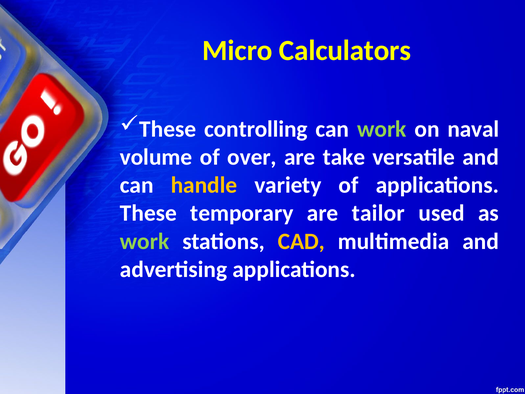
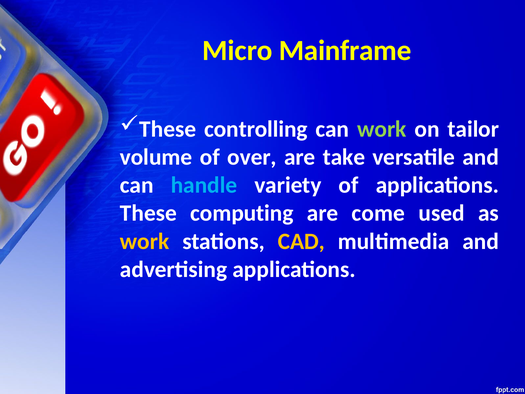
Calculators: Calculators -> Mainframe (345, 51)
naval: naval -> tailor (473, 129)
handle colour: yellow -> light blue (204, 185)
temporary: temporary -> computing (242, 213)
tailor: tailor -> come (378, 213)
work colour: light green -> yellow (145, 241)
